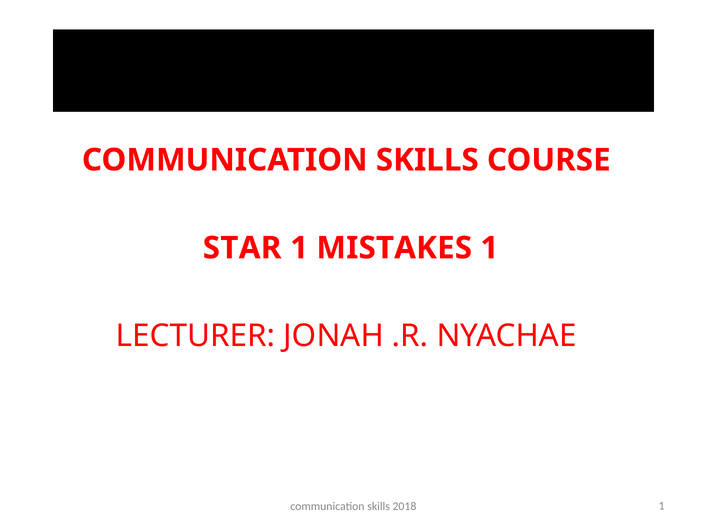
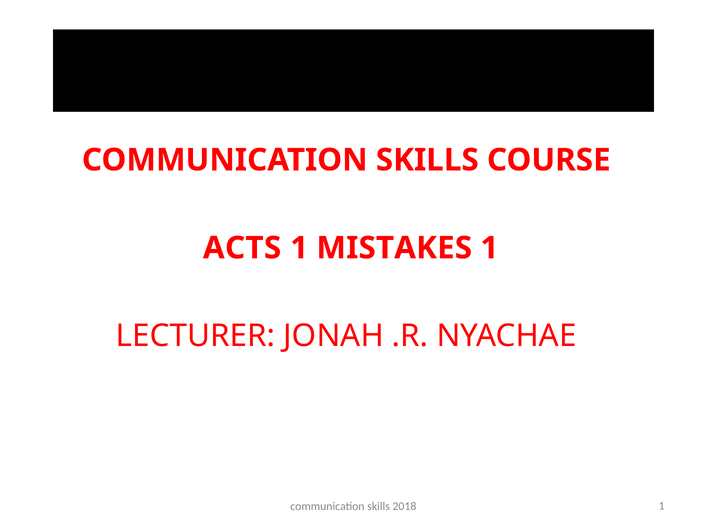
STAR: STAR -> ACTS (242, 248)
